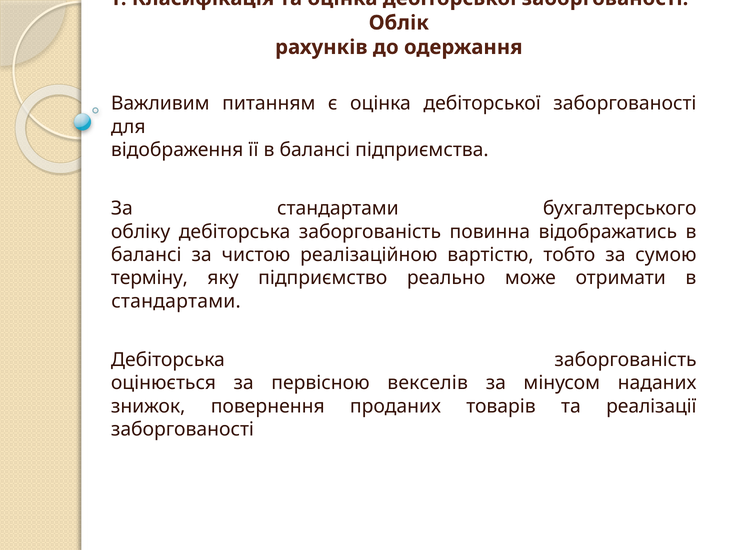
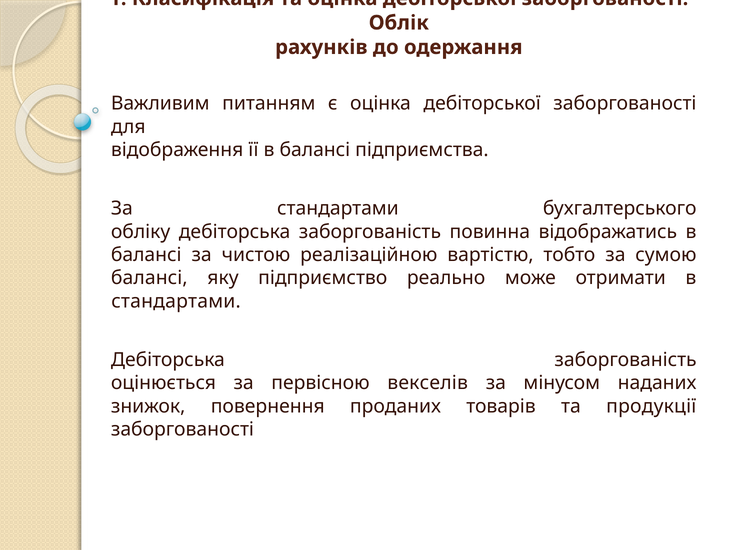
терміну: терміну -> балансі (149, 278)
реалізації: реалізації -> продукції (651, 407)
